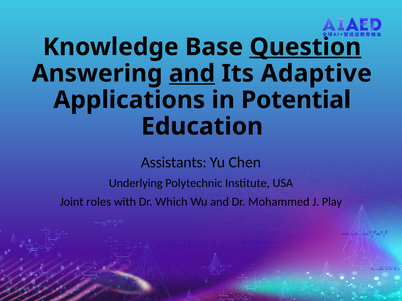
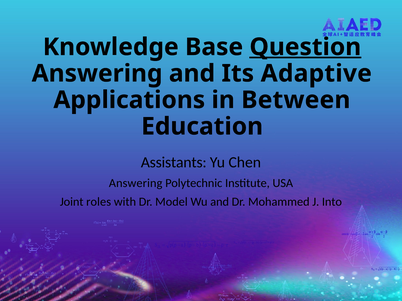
and underline: present -> none (192, 74)
Potential: Potential -> Between (296, 100)
Underlying: Underlying -> Answering (136, 183)
Which: Which -> Model (171, 202)
Play: Play -> Into (332, 202)
